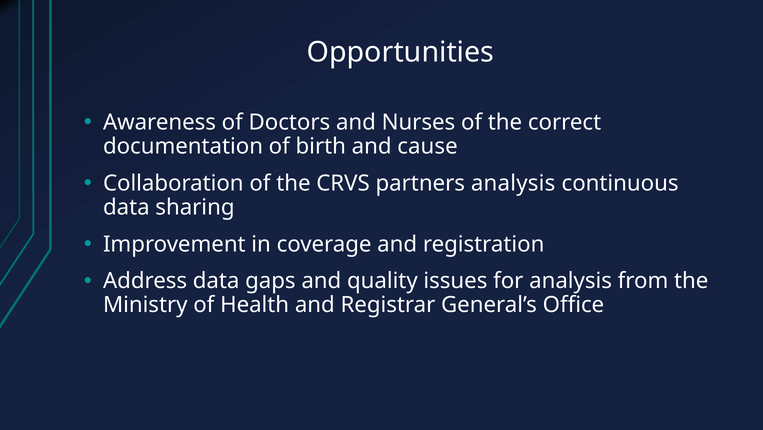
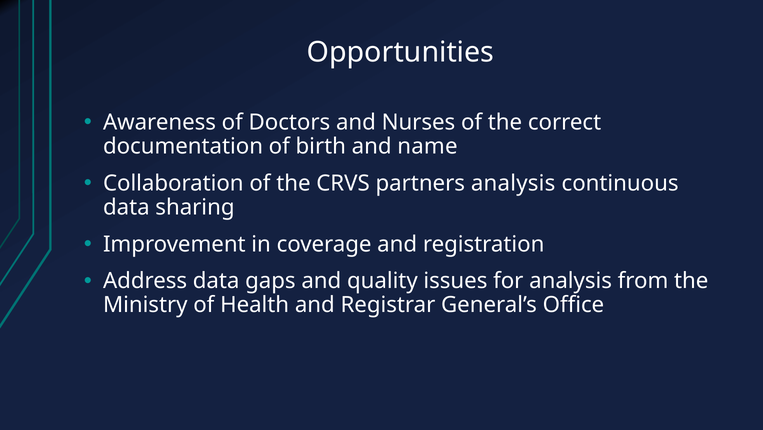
cause: cause -> name (427, 146)
